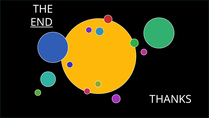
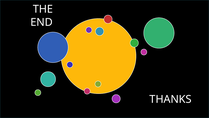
END underline: present -> none (42, 22)
